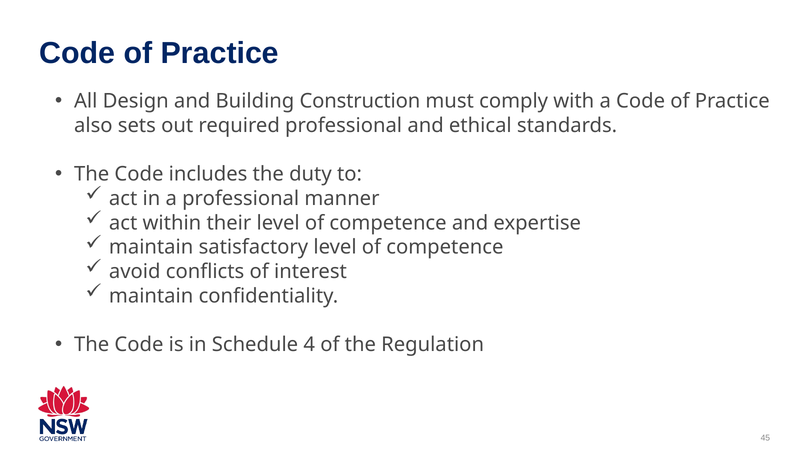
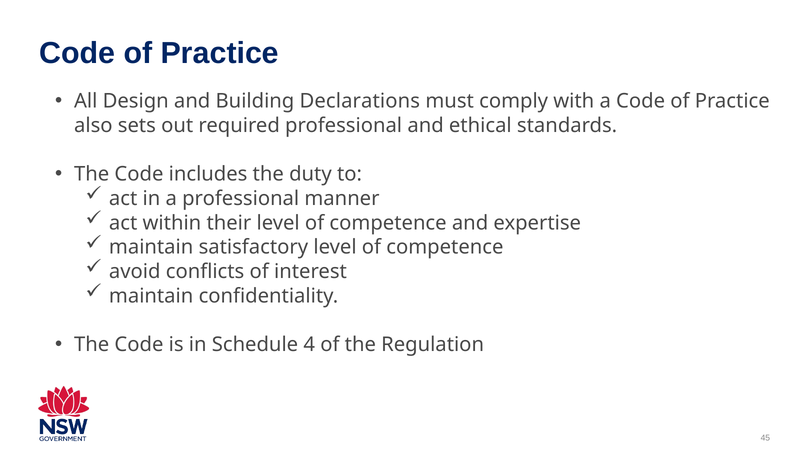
Construction: Construction -> Declarations (360, 101)
